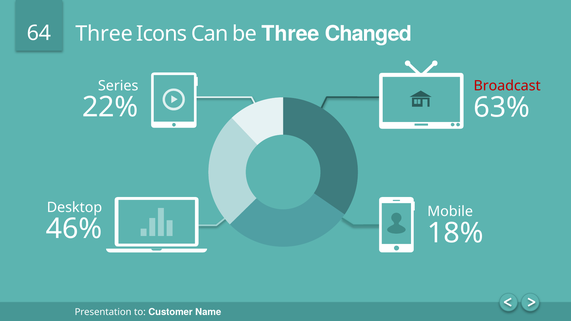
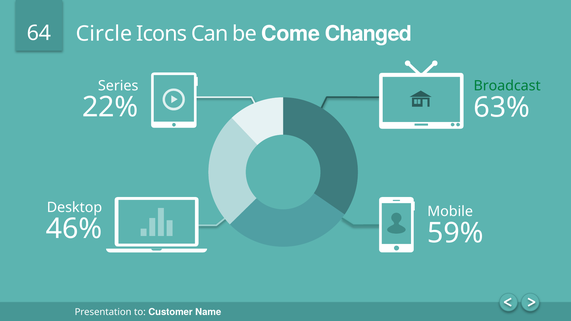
Three: Three -> Circle (104, 34)
be Three: Three -> Come (291, 34)
Broadcast colour: red -> green (507, 86)
18%: 18% -> 59% (455, 233)
